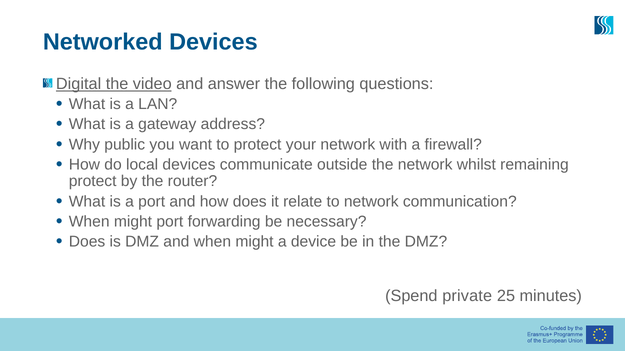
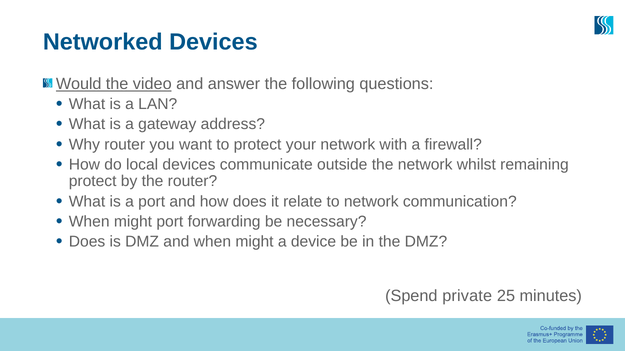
Digital: Digital -> Would (79, 84)
Why public: public -> router (125, 145)
